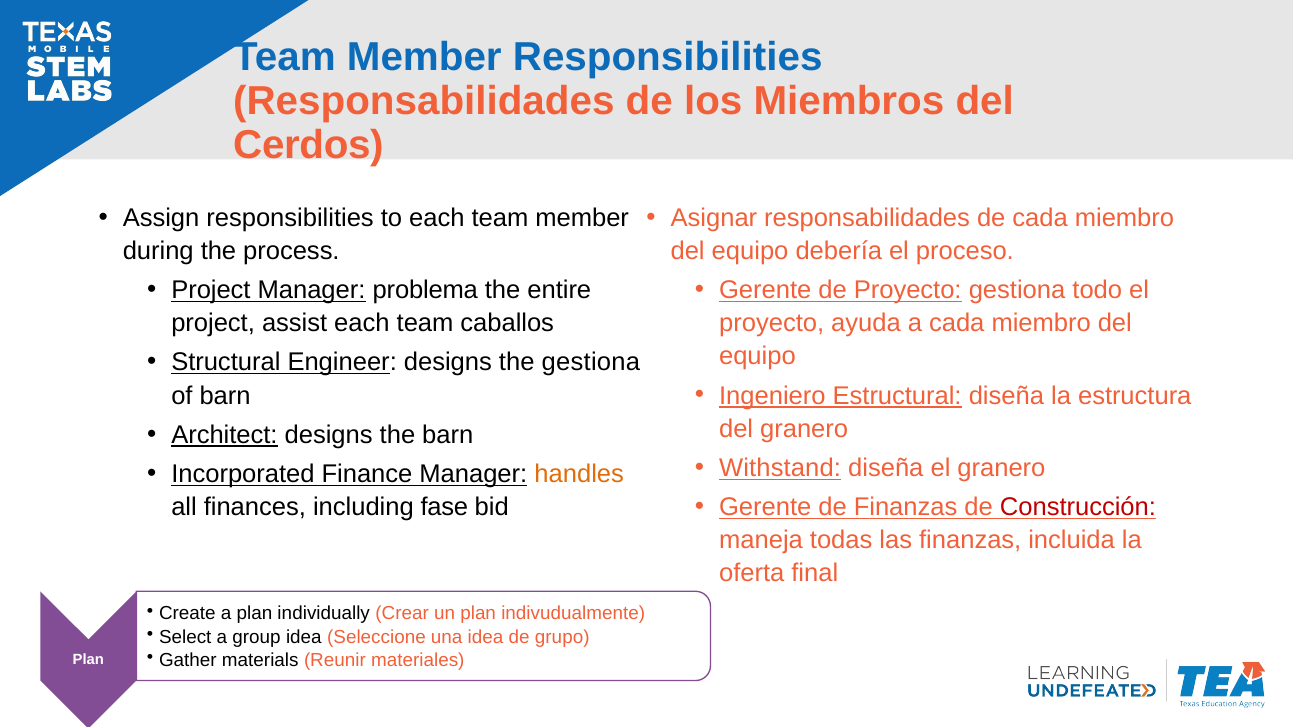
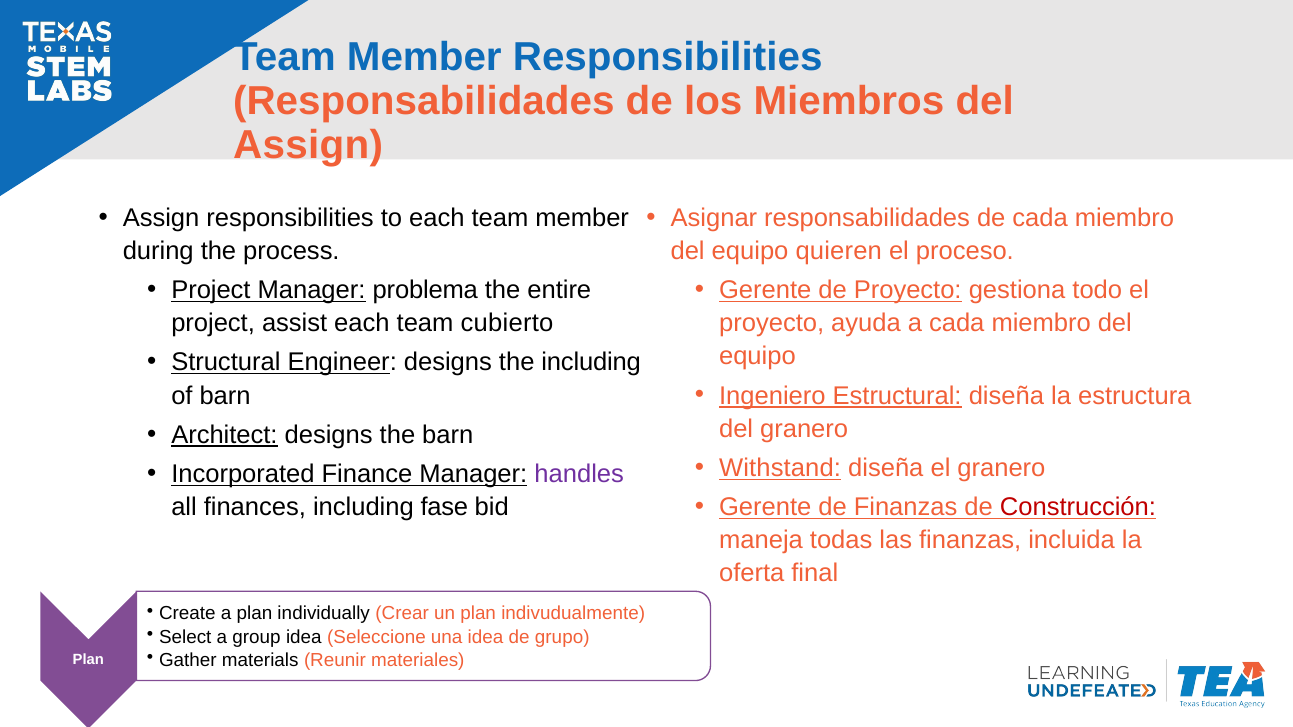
Cerdos: Cerdos -> Assign (308, 145)
debería: debería -> quieren (839, 251)
caballos: caballos -> cubierto (507, 323)
the gestiona: gestiona -> including (591, 363)
handles colour: orange -> purple (579, 474)
